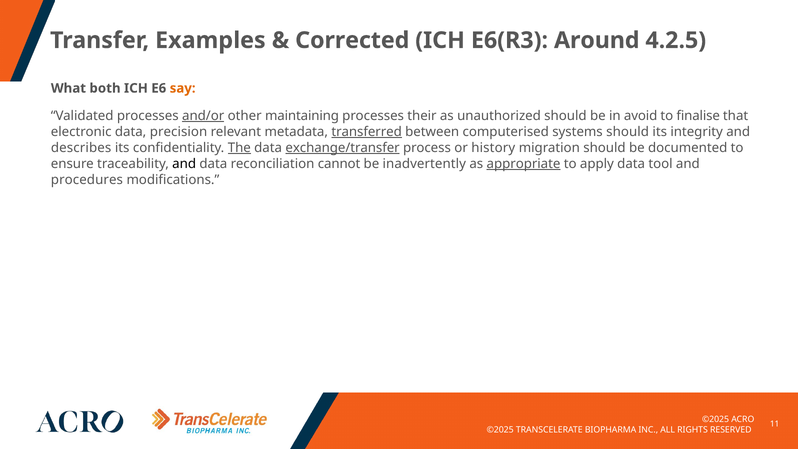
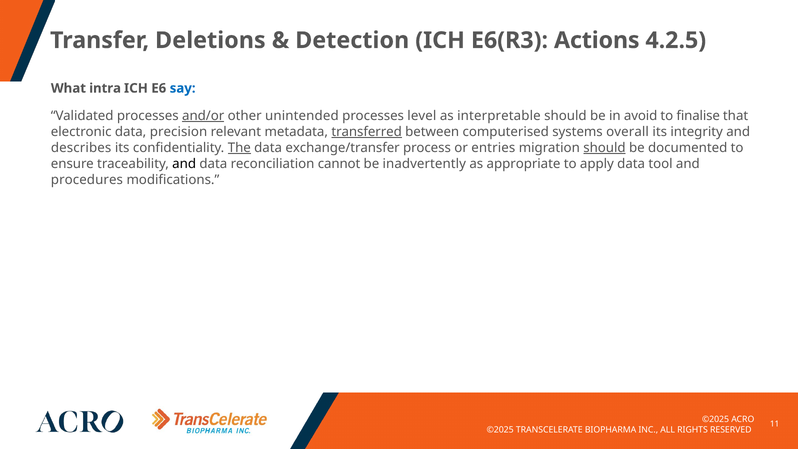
Examples: Examples -> Deletions (210, 40)
Corrected: Corrected -> Detection (352, 40)
Around: Around -> Actions (597, 40)
both: both -> intra (105, 88)
say colour: orange -> blue (183, 88)
maintaining: maintaining -> unintended (302, 116)
their: their -> level (422, 116)
unauthorized: unauthorized -> interpretable (499, 116)
systems should: should -> overall (628, 132)
exchange/transfer underline: present -> none (343, 148)
history: history -> entries (493, 148)
should underline: none -> present (604, 148)
appropriate underline: present -> none (524, 164)
